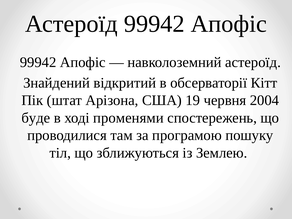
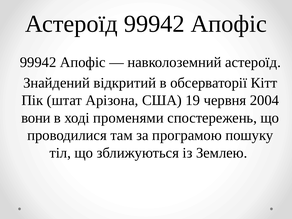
буде: буде -> вони (36, 118)
